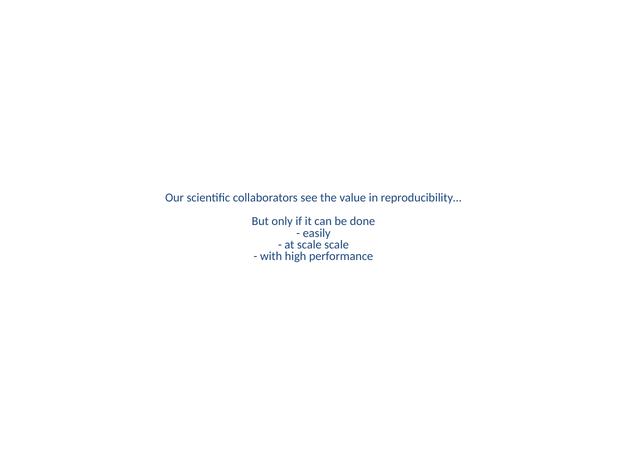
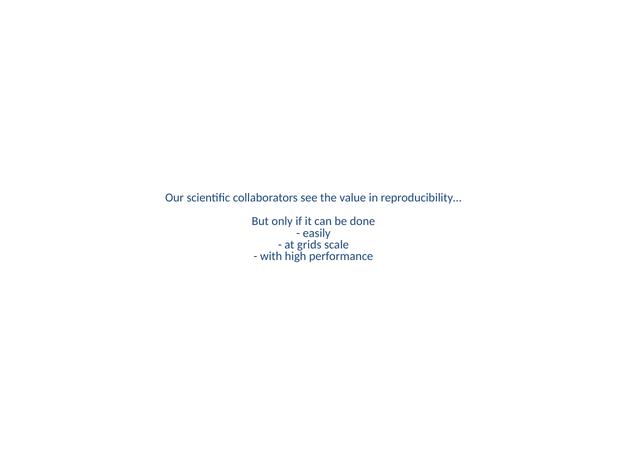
at scale: scale -> grids (309, 245)
